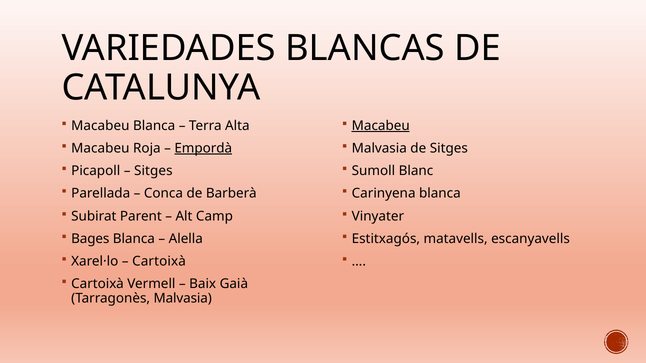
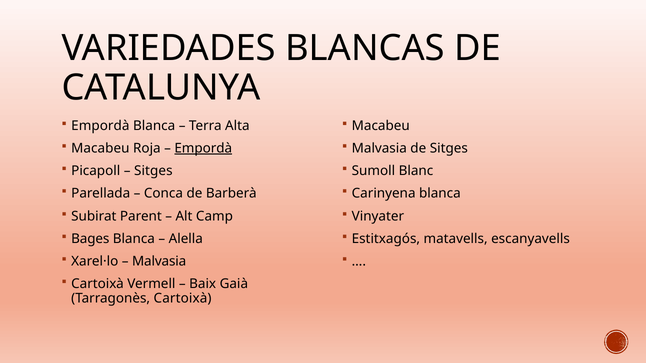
Macabeu: Macabeu -> Empordà (100, 126)
Macabeu underline: present -> none (381, 126)
Cartoixà: Cartoixà -> Malvasia (159, 262)
Tarragonès Malvasia: Malvasia -> Cartoixà (183, 299)
